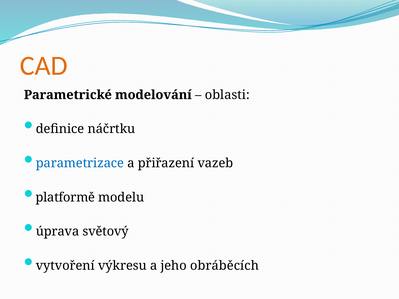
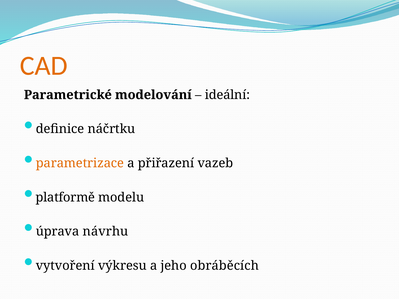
oblasti: oblasti -> ideální (227, 95)
parametrizace colour: blue -> orange (80, 163)
světový: světový -> návrhu (106, 232)
